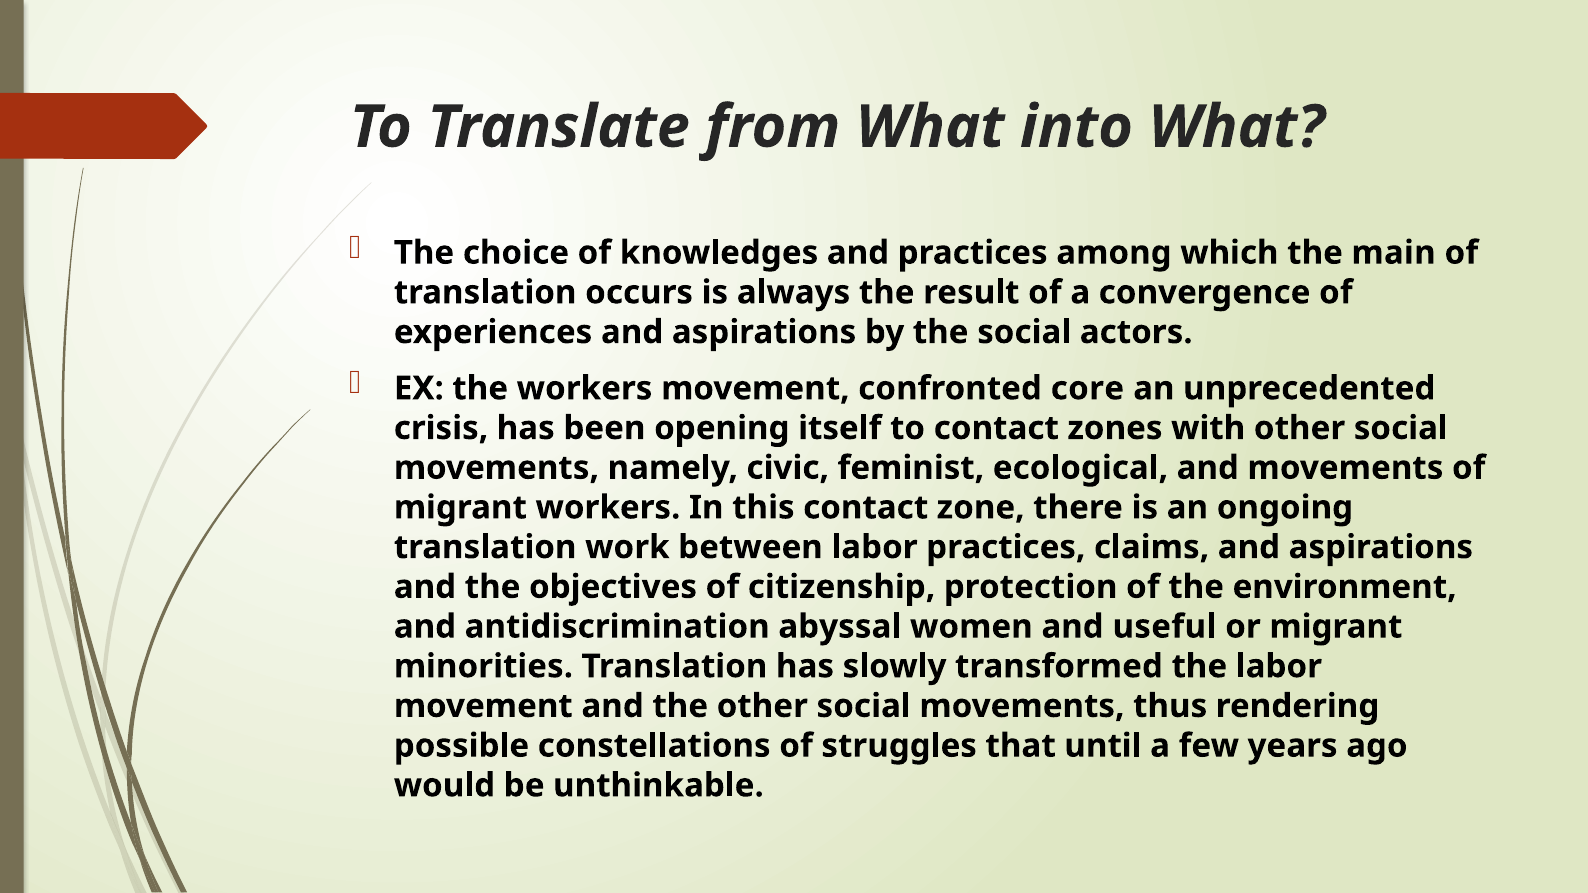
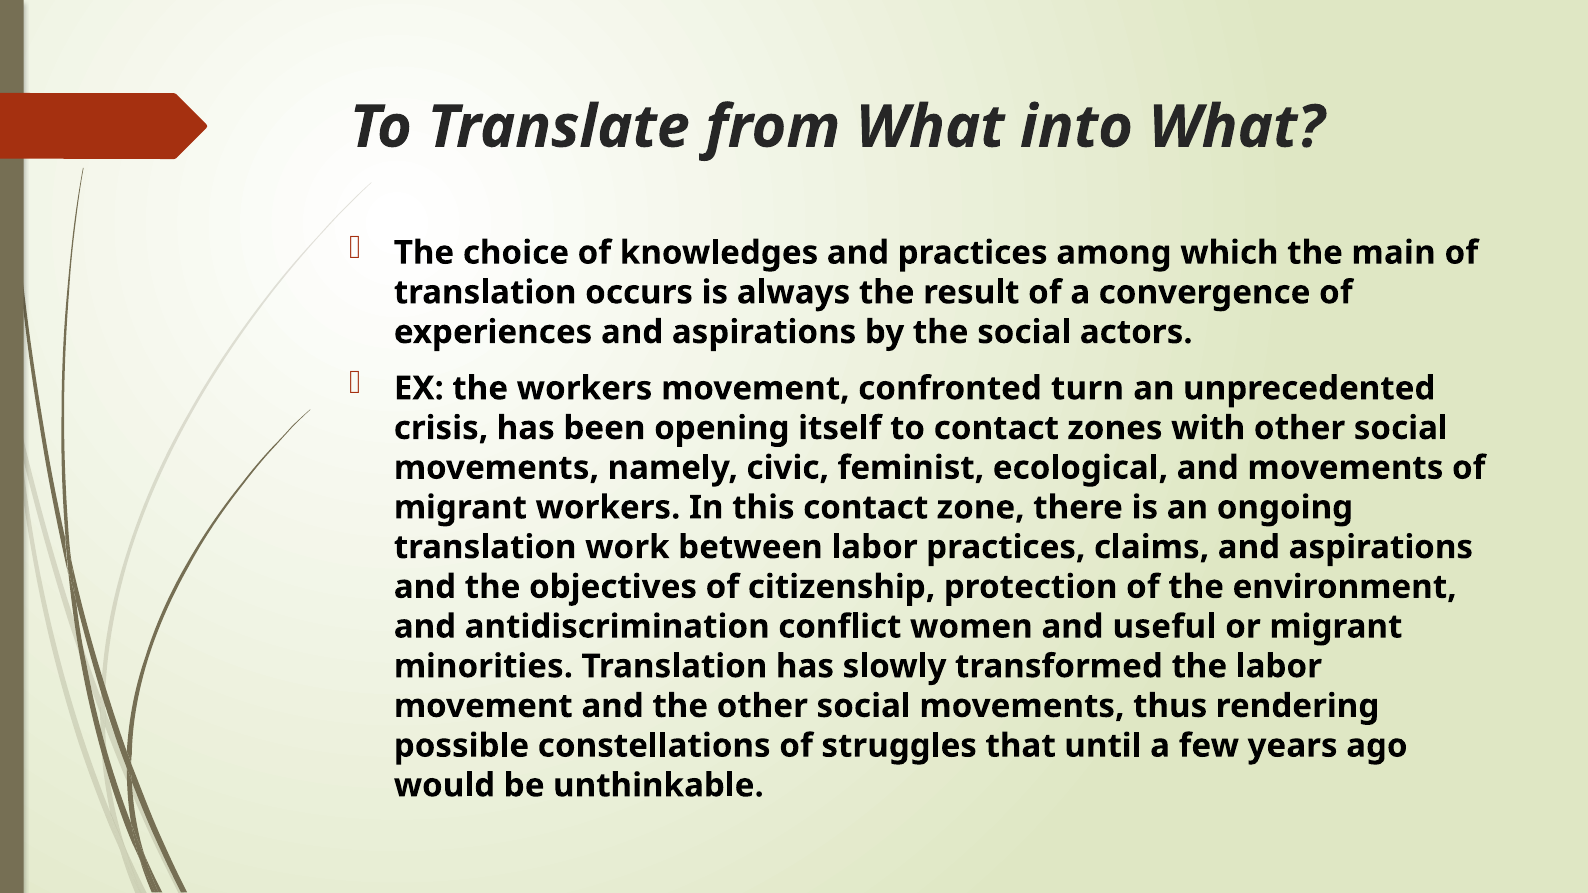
core: core -> turn (1087, 389)
abyssal: abyssal -> conflict (840, 627)
